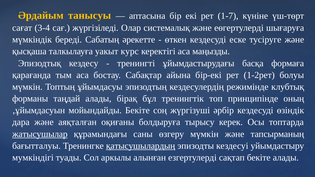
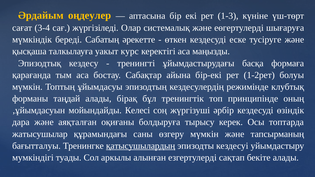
танысуы: танысуы -> оңдеулер (90, 15)
1-7: 1-7 -> 1-3 (228, 16)
мойындайды Бекiте: Бекiте -> Келесi (138, 111)
жатысушылар underline: present -> none (40, 134)
